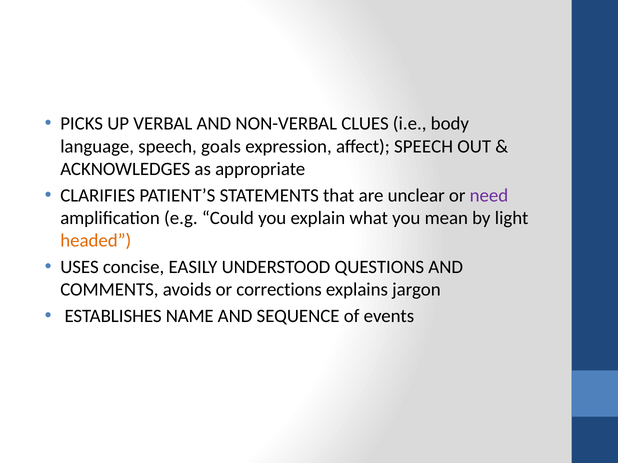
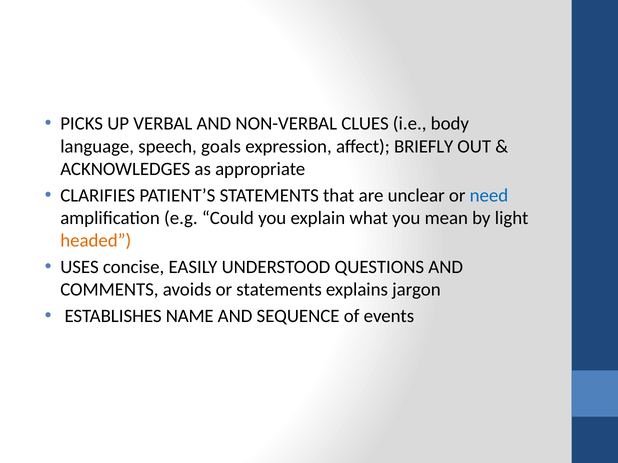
affect SPEECH: SPEECH -> BRIEFLY (424, 146)
need colour: purple -> blue (489, 196)
or corrections: corrections -> statements (279, 290)
